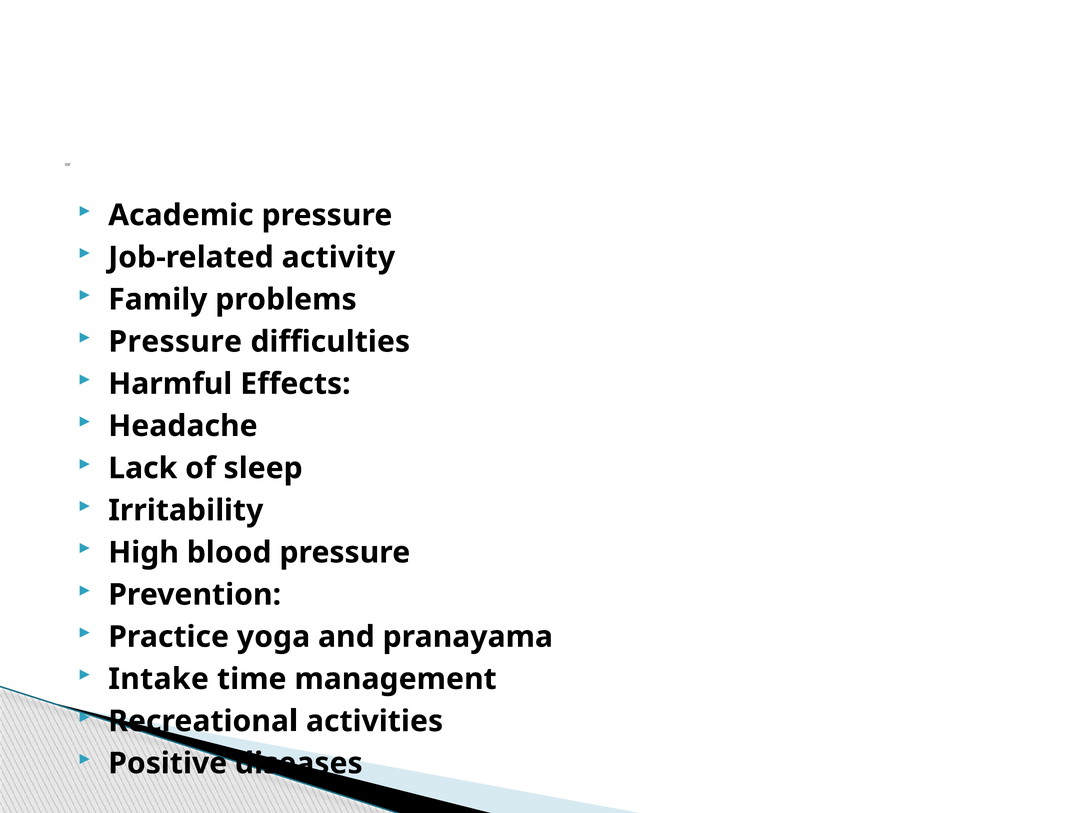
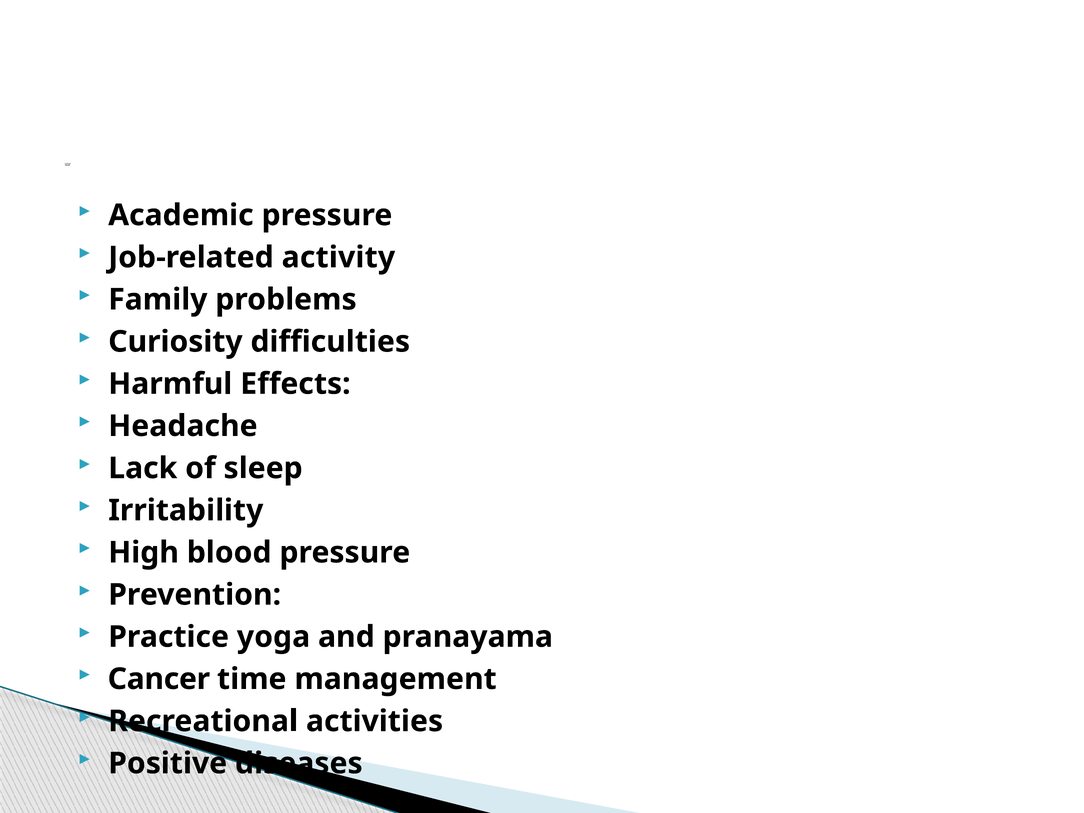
Pressure: Pressure -> Curiosity (175, 342)
Intake: Intake -> Cancer (159, 679)
